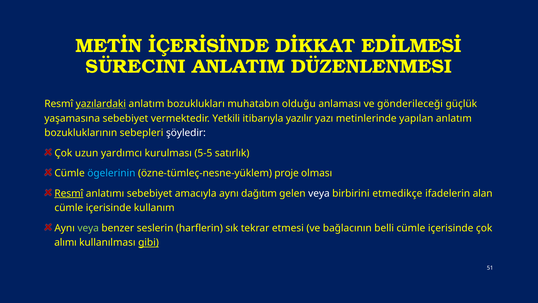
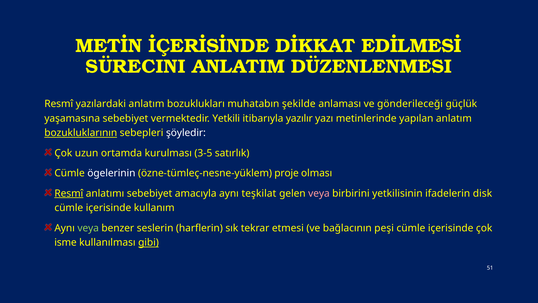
yazılardaki underline: present -> none (101, 104)
olduğu: olduğu -> şekilde (299, 104)
bozukluklarının underline: none -> present (81, 133)
yardımcı: yardımcı -> ortamda (121, 153)
5-5: 5-5 -> 3-5 (203, 153)
ögelerinin colour: light blue -> white (111, 173)
dağıtım: dağıtım -> teşkilat (259, 193)
veya colour: white -> pink (319, 193)
etmedikçe: etmedikçe -> yetkilisinin (397, 193)
alan: alan -> disk (483, 193)
belli: belli -> peşi (384, 228)
alımı: alımı -> isme (66, 242)
